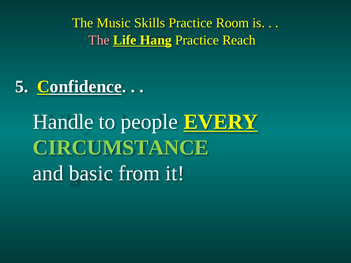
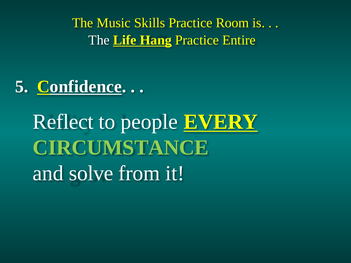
The colour: pink -> white (99, 40)
Reach: Reach -> Entire (239, 40)
Handle: Handle -> Reflect (63, 122)
basic: basic -> solve (91, 173)
